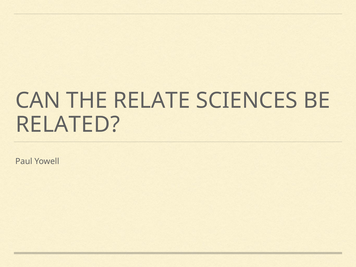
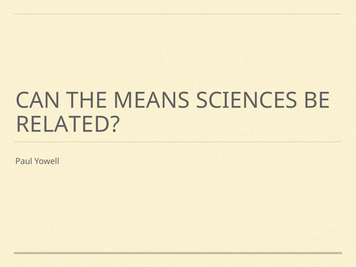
RELATE: RELATE -> MEANS (152, 100)
